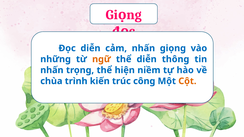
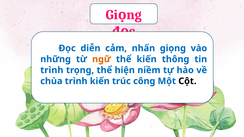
thể diễn: diễn -> kiến (147, 59)
nhấn: nhấn -> trình (52, 70)
Cột colour: orange -> black (187, 81)
